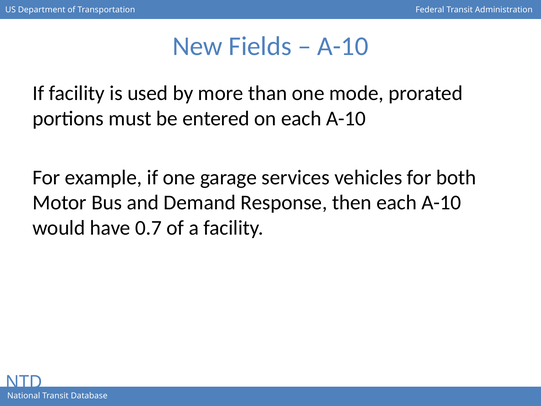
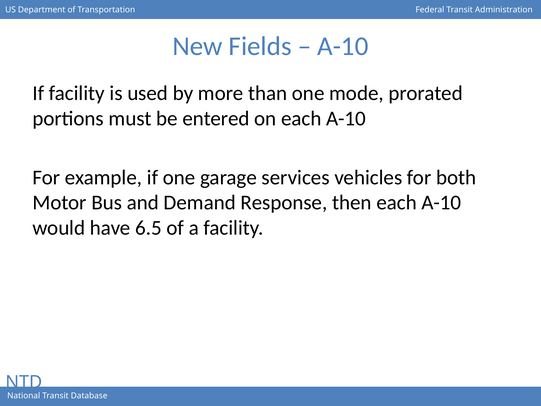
0.7: 0.7 -> 6.5 (148, 228)
